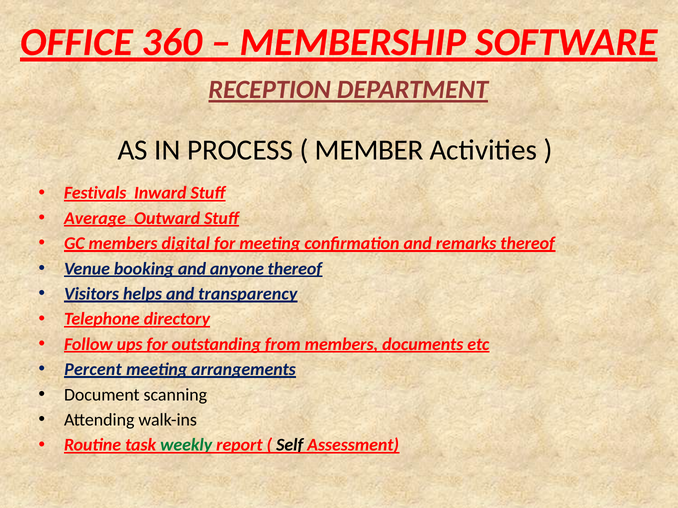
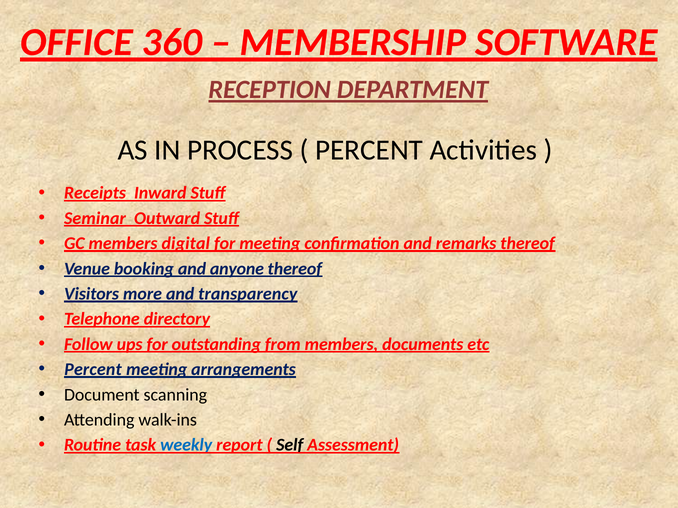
MEMBER: MEMBER -> PERCENT (369, 150)
Festivals: Festivals -> Receipts (95, 193)
Average: Average -> Seminar (95, 218)
helps: helps -> more (143, 294)
weekly colour: green -> blue (186, 445)
